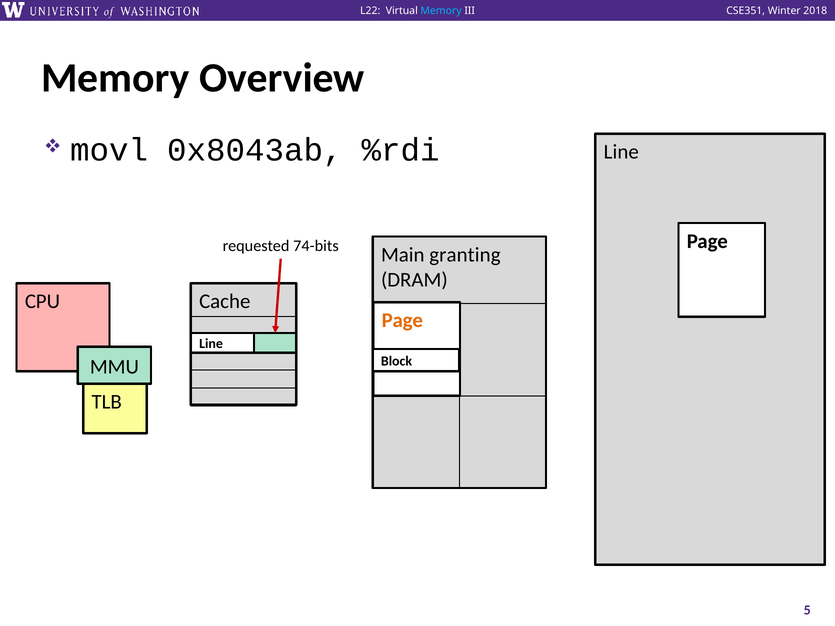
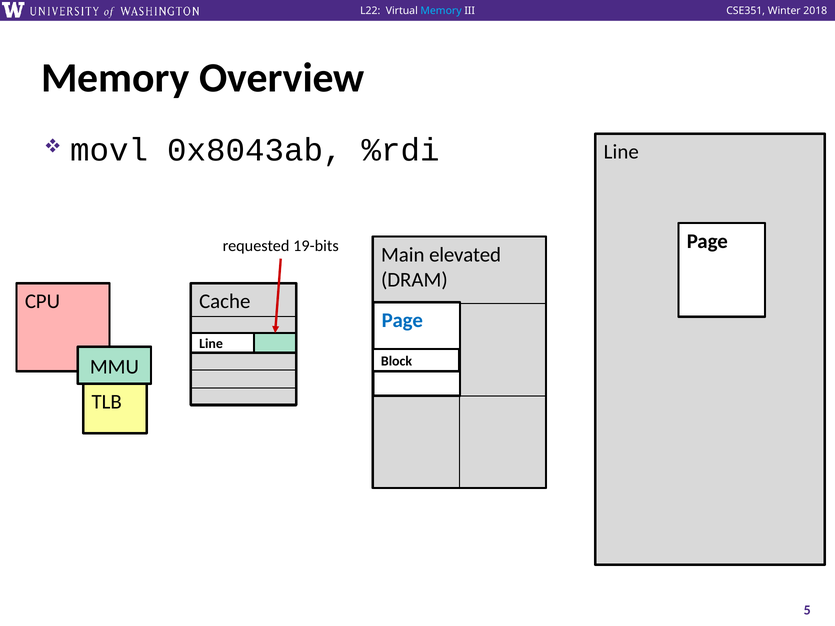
74-bits: 74-bits -> 19-bits (316, 246)
granting: granting -> elevated (465, 255)
Page colour: orange -> blue (402, 321)
